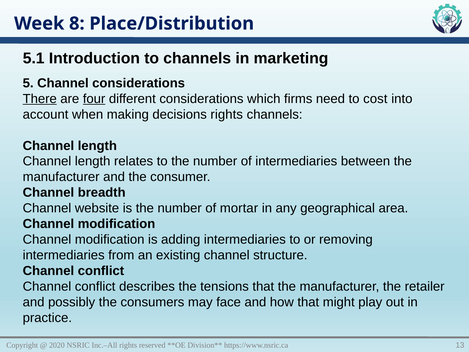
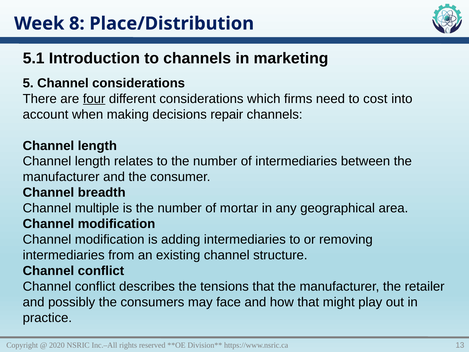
There underline: present -> none (40, 99)
decisions rights: rights -> repair (227, 114)
website: website -> multiple (97, 208)
